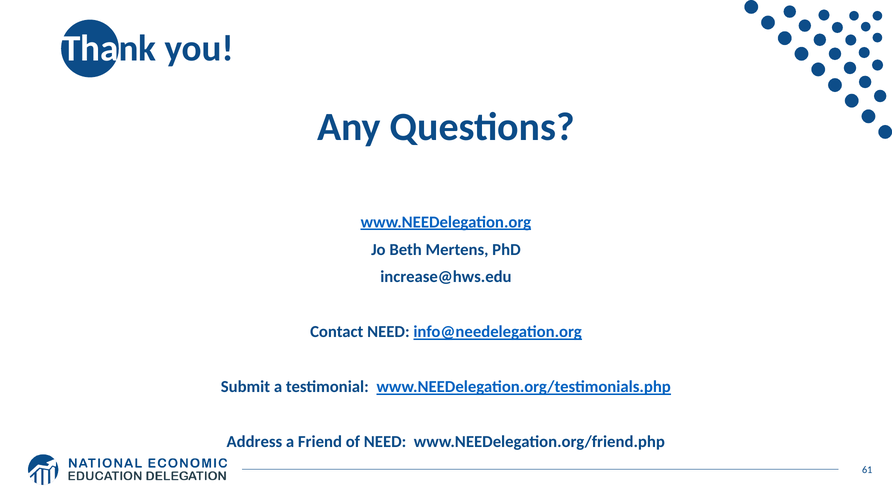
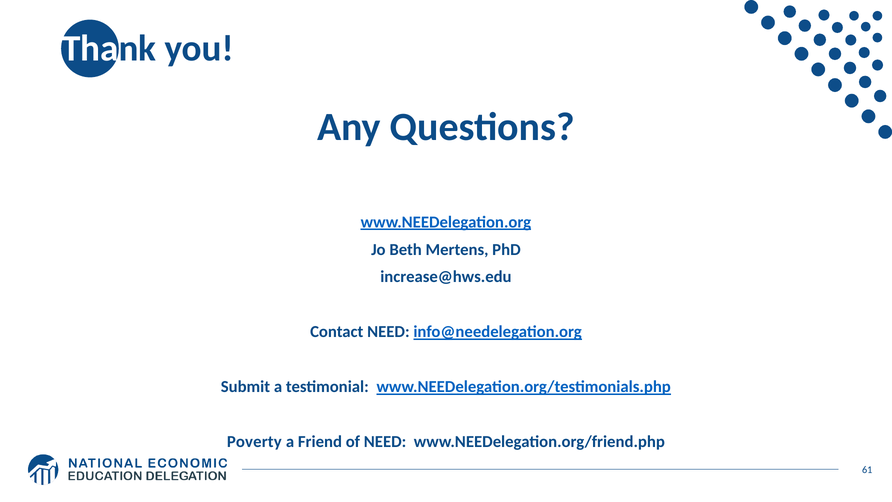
Address: Address -> Poverty (254, 442)
